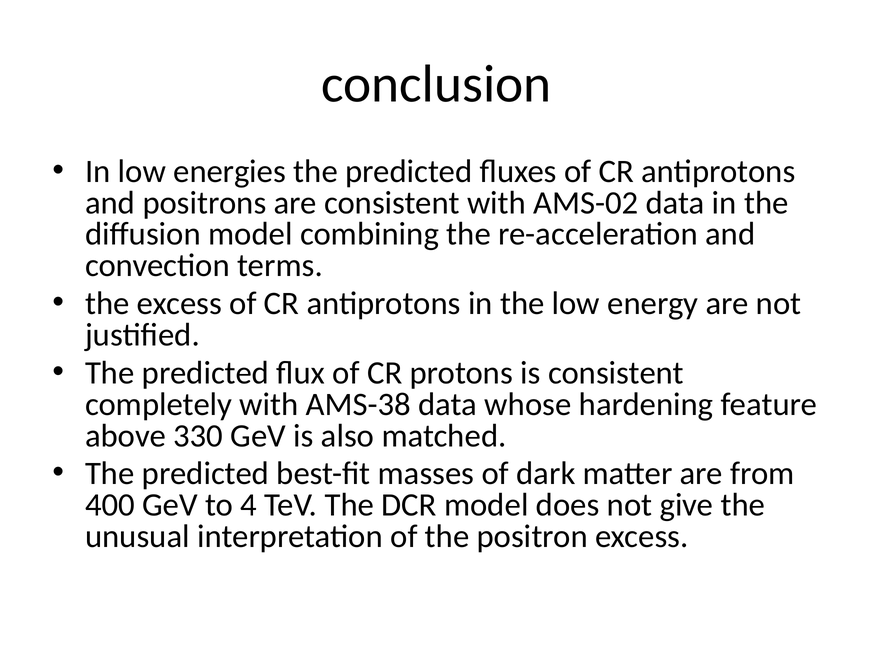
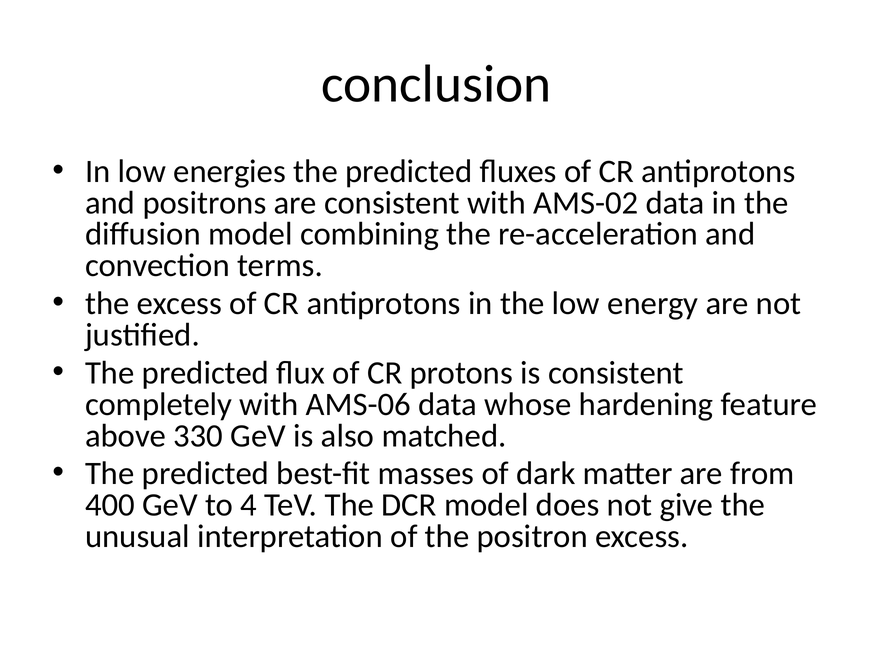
AMS-38: AMS-38 -> AMS-06 (358, 405)
